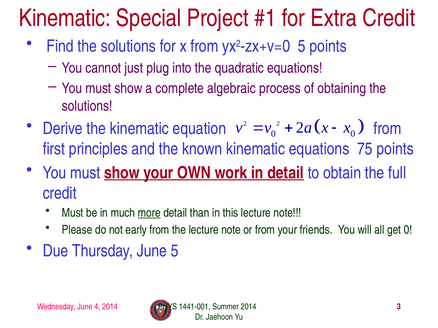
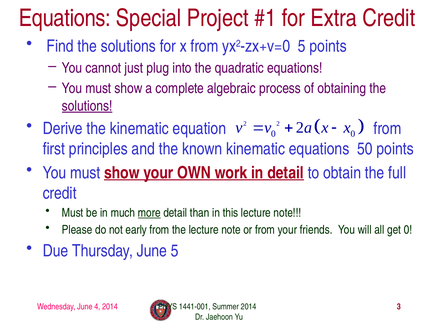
Kinematic: Kinematic -> Equations (65, 18)
solutions underline: none -> present (87, 106)
75: 75 -> 50 (365, 149)
